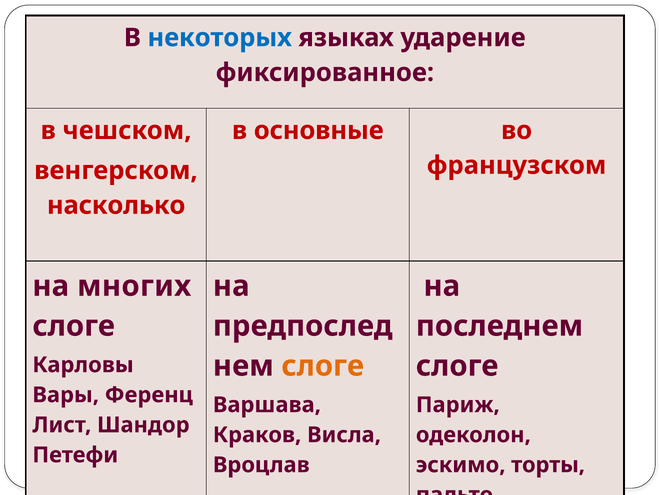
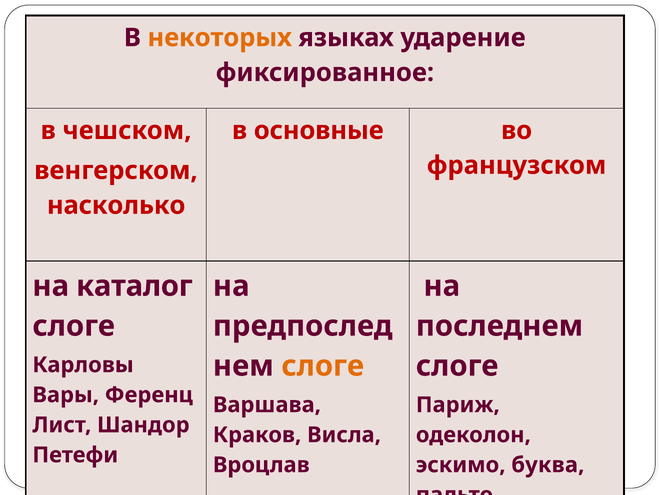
некоторых colour: blue -> orange (220, 38)
многих: многих -> каталог (134, 286)
торты: торты -> буква (548, 465)
